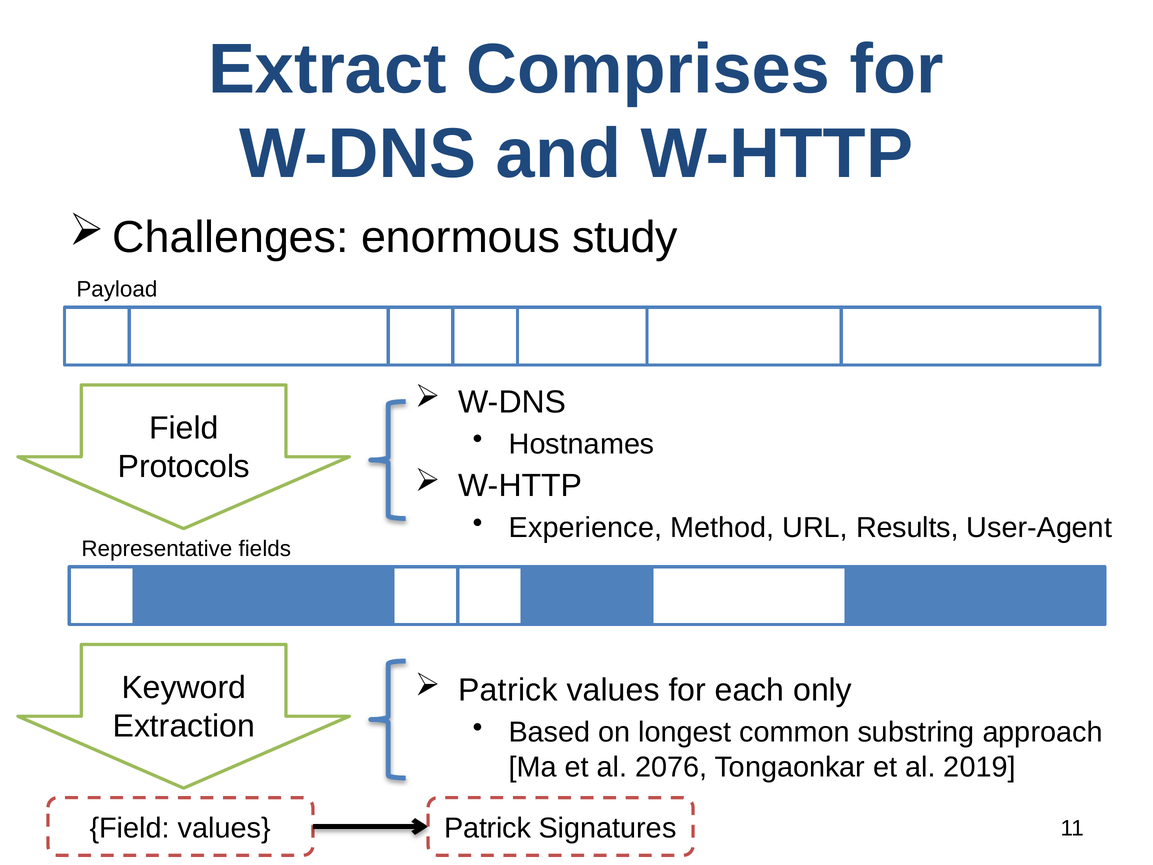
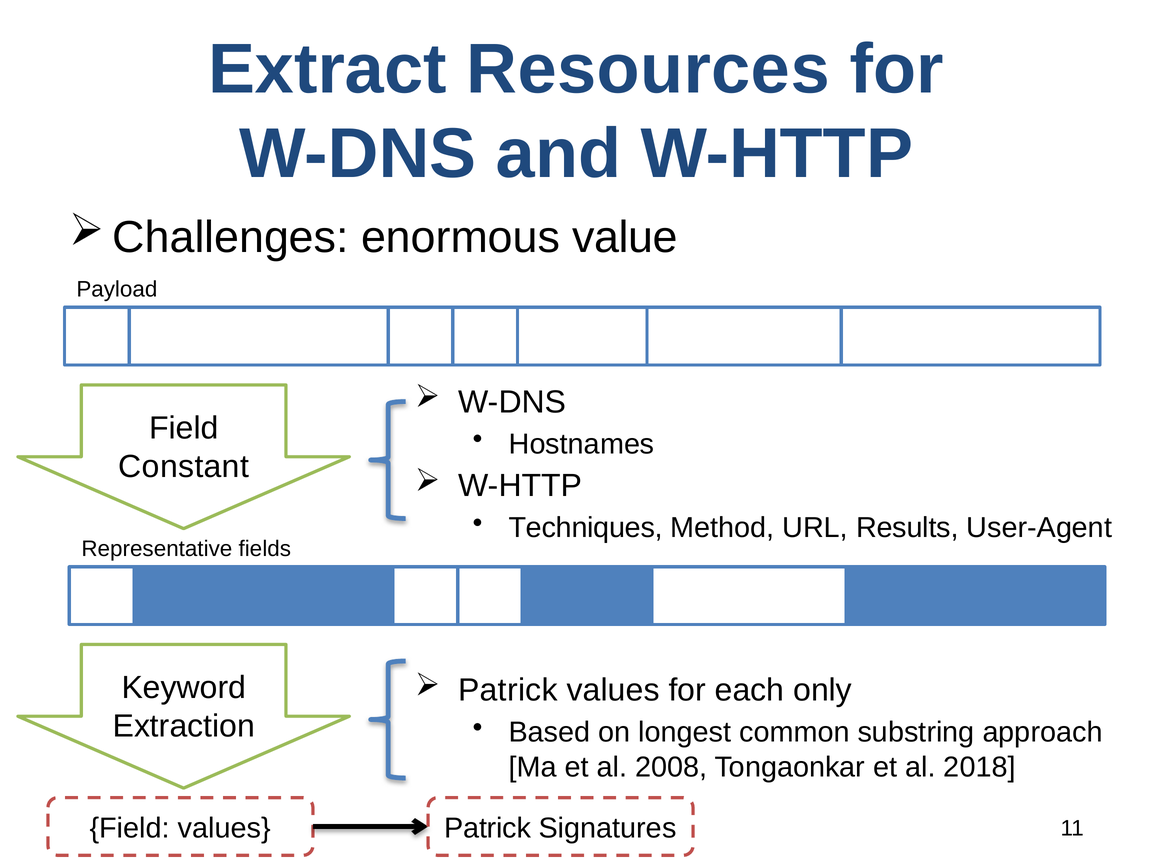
Comprises: Comprises -> Resources (648, 69)
study: study -> value (625, 238)
Protocols: Protocols -> Constant (184, 466)
Experience: Experience -> Techniques (586, 528)
2076: 2076 -> 2008 (671, 767)
2019: 2019 -> 2018 (980, 767)
